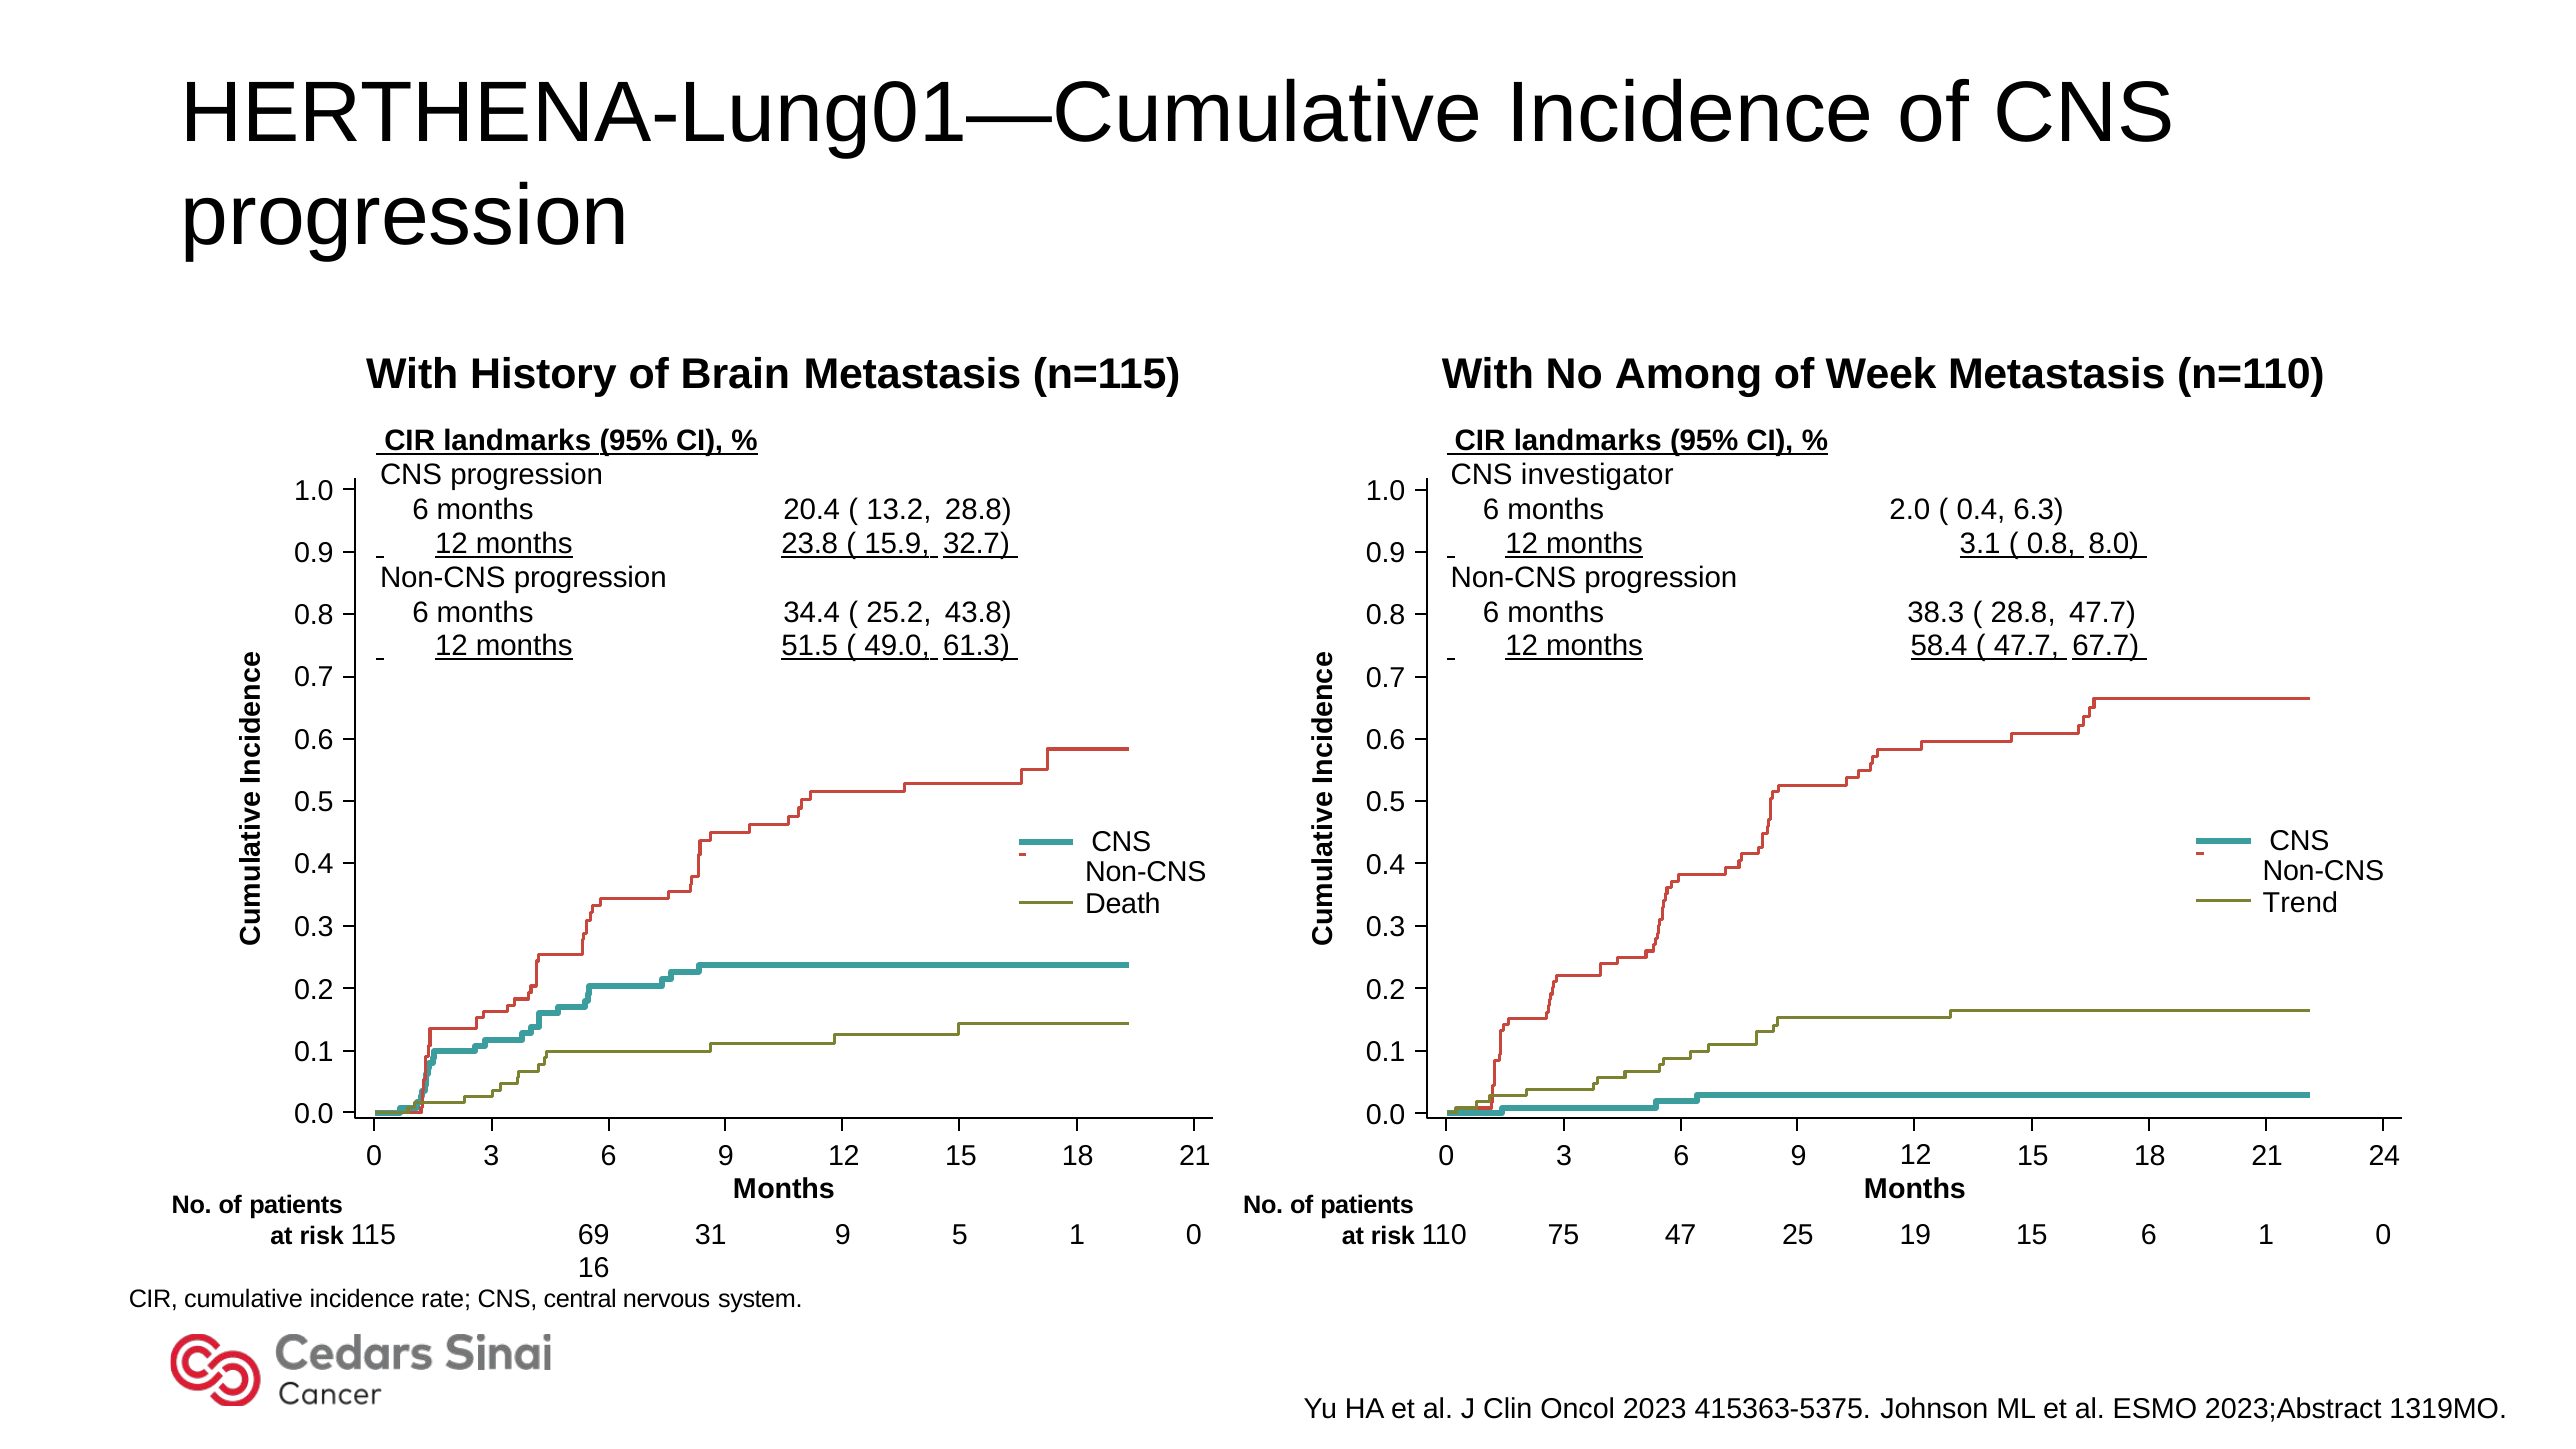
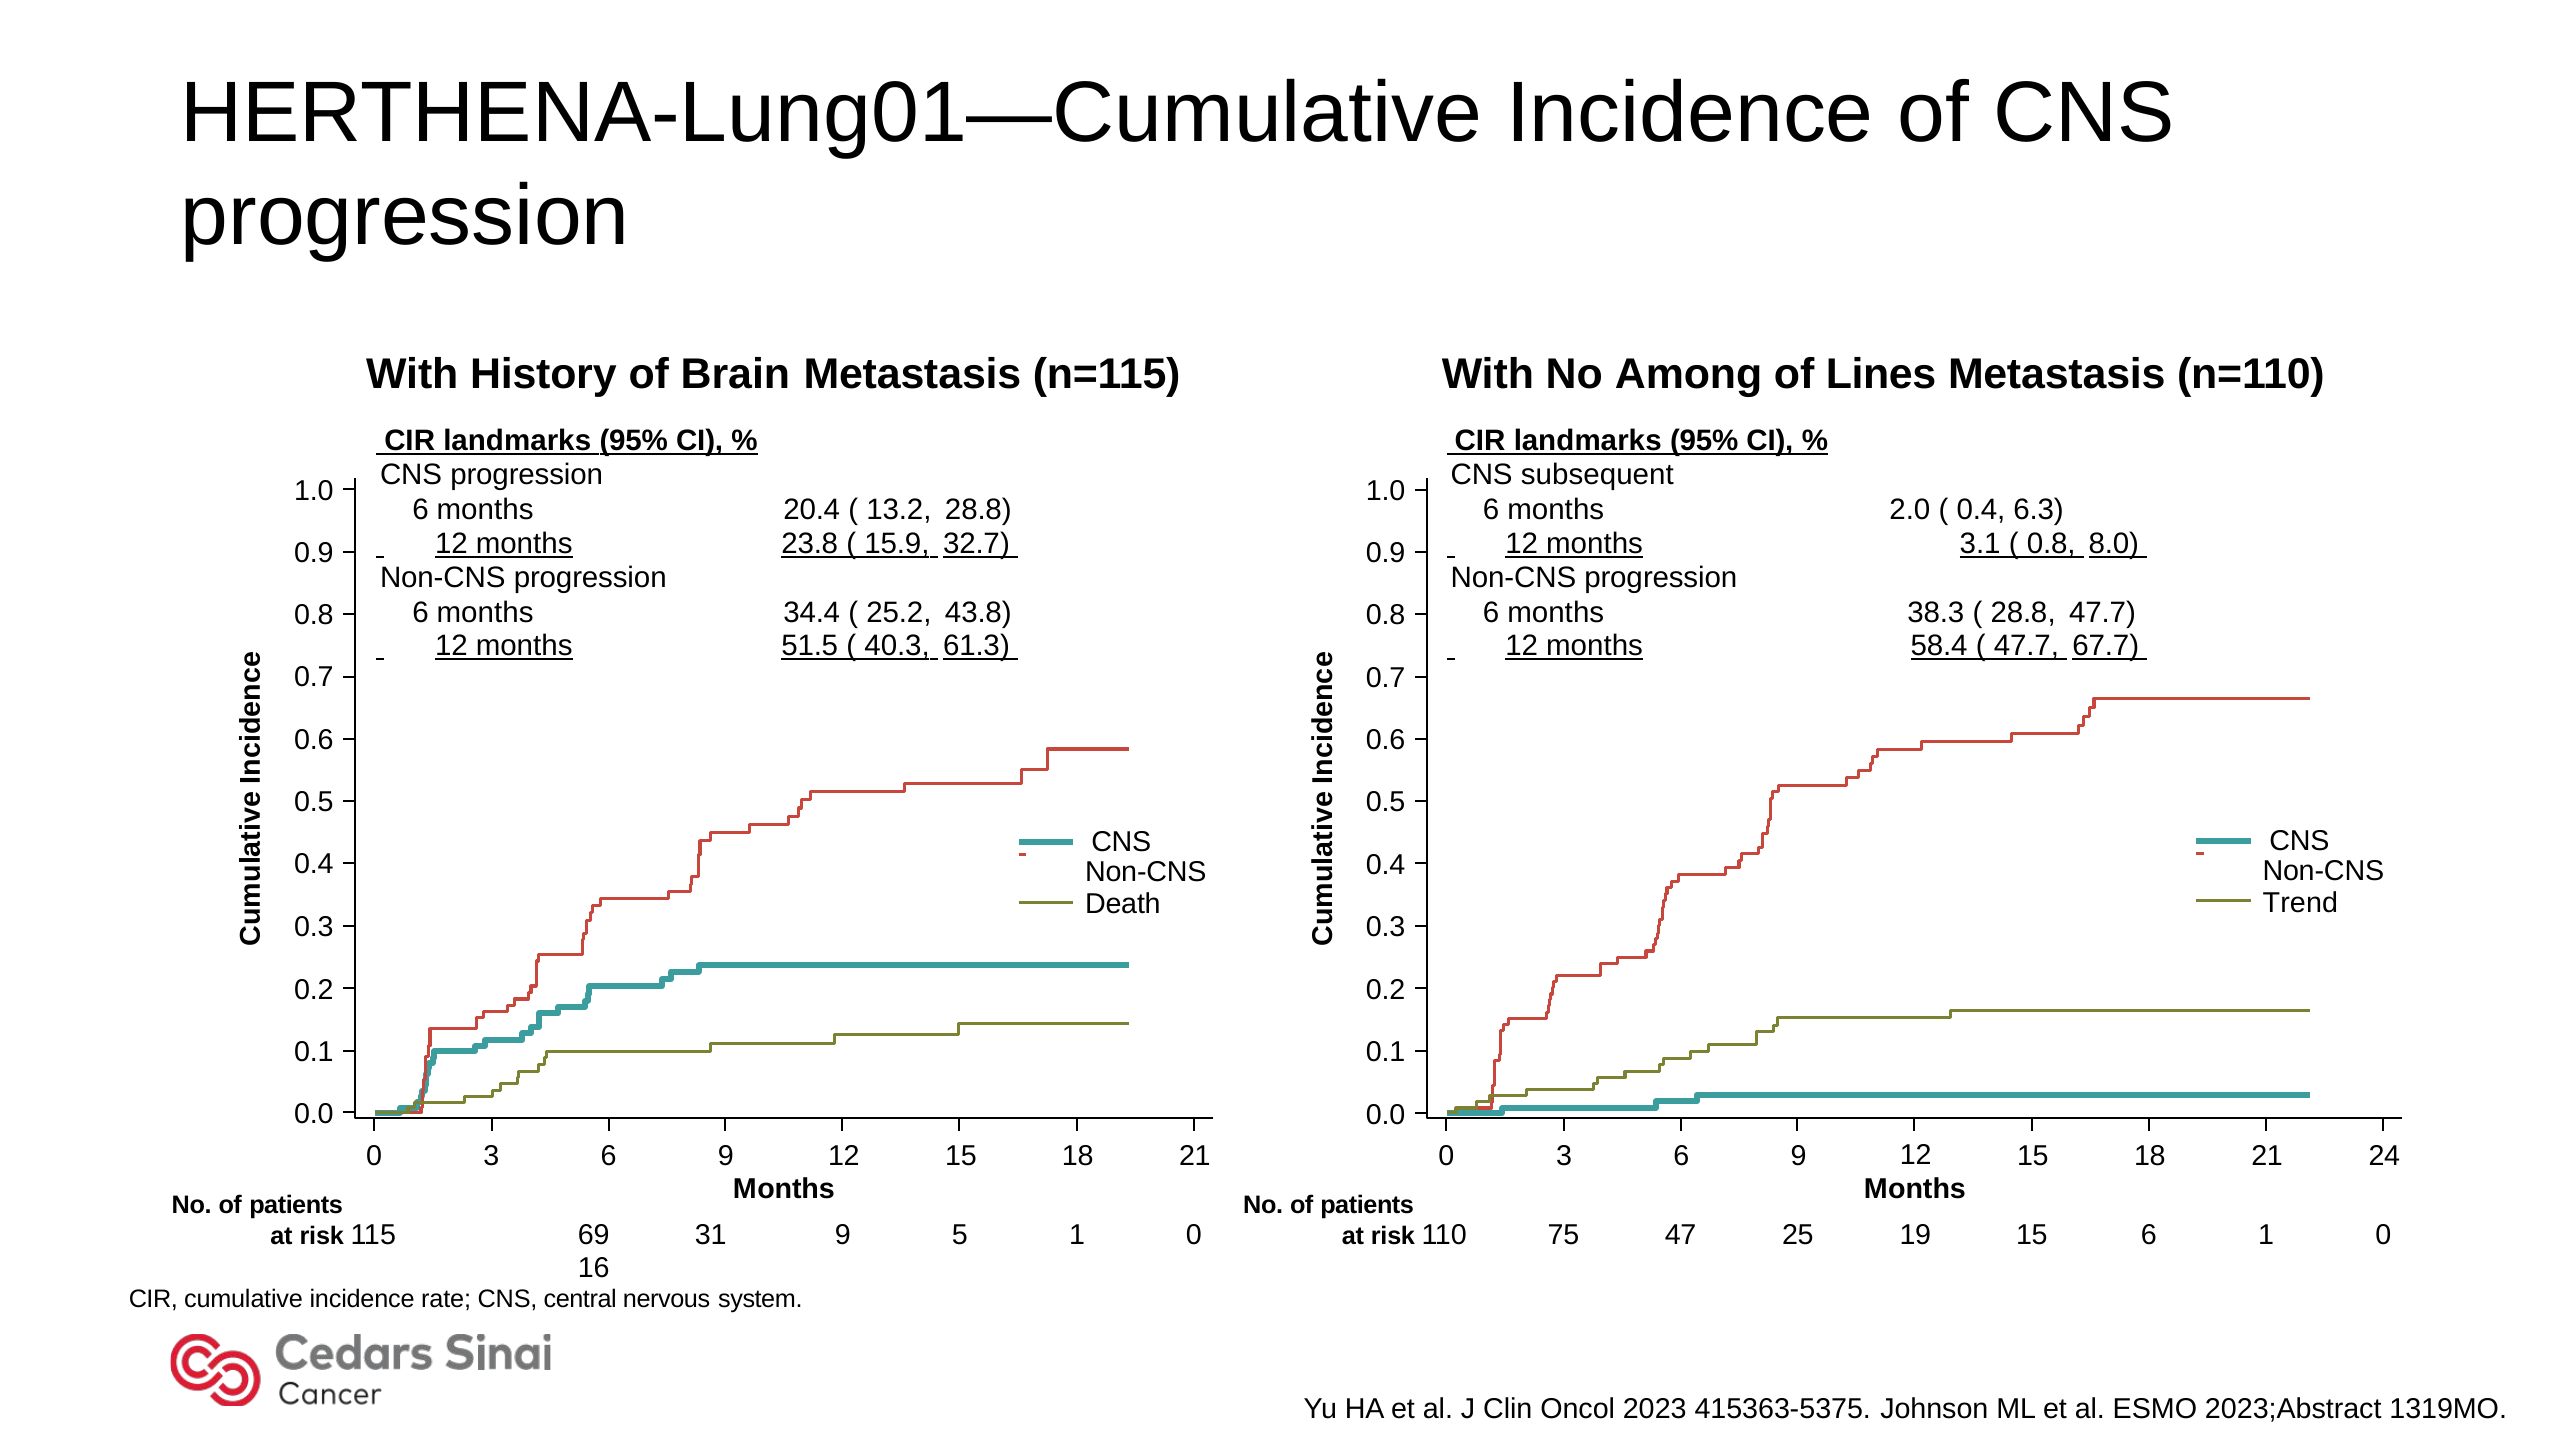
Week: Week -> Lines (1881, 375)
investigator: investigator -> subsequent (1597, 475)
49.0: 49.0 -> 40.3 (897, 646)
